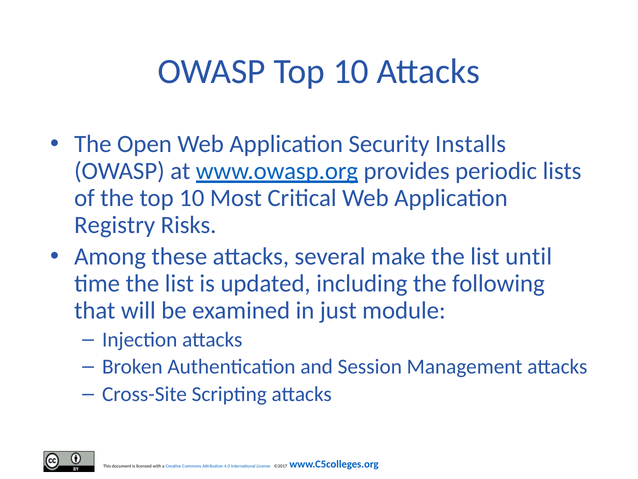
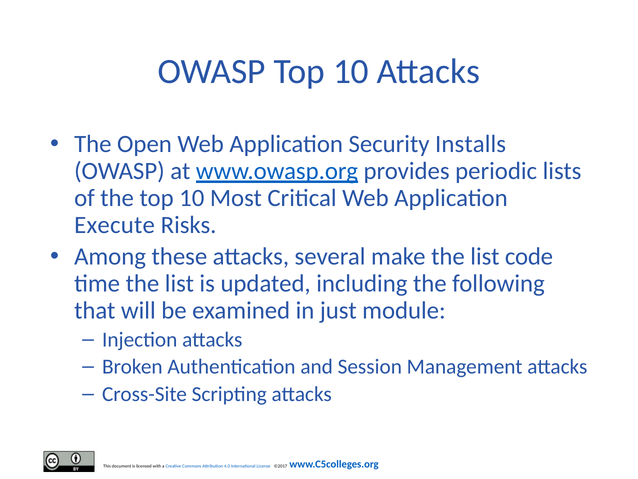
Registry: Registry -> Execute (115, 225)
until: until -> code (529, 256)
